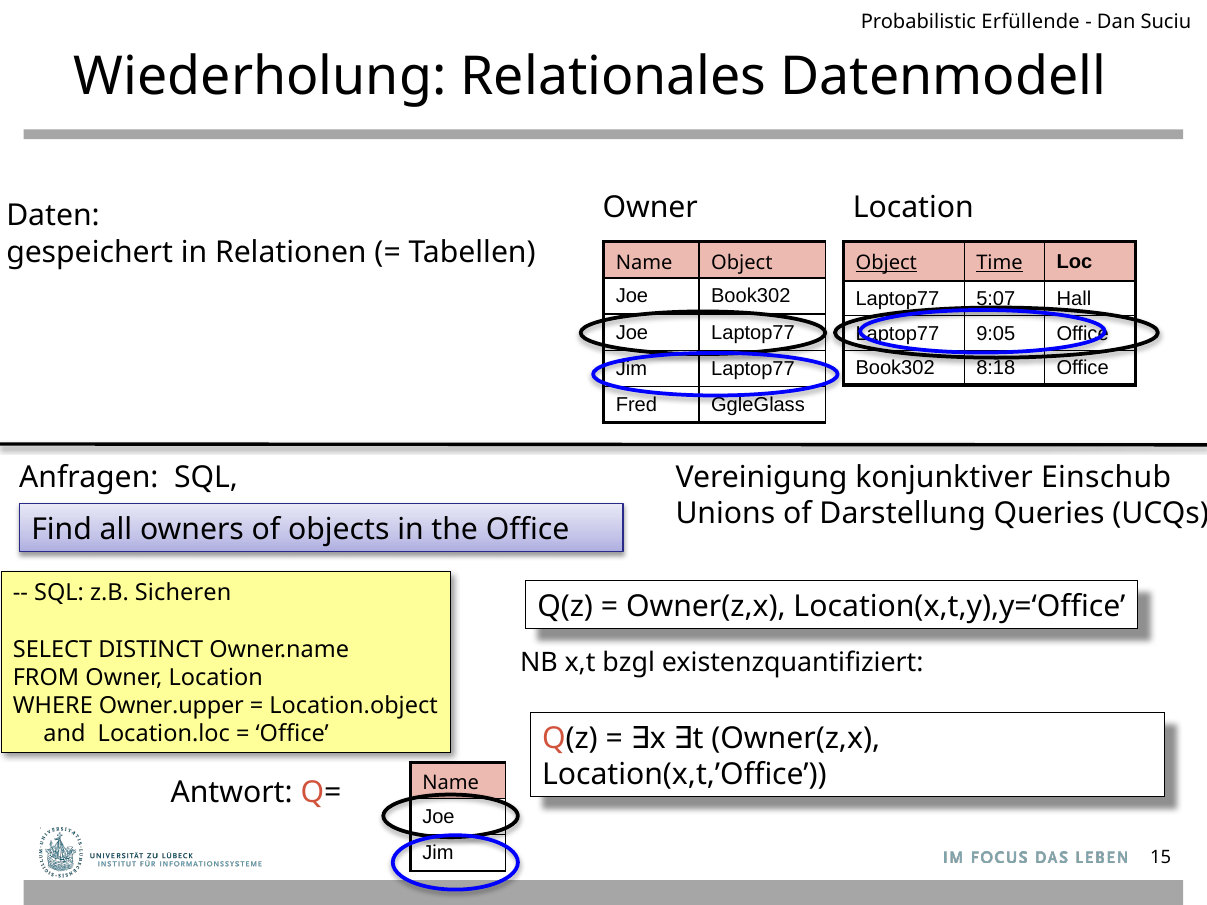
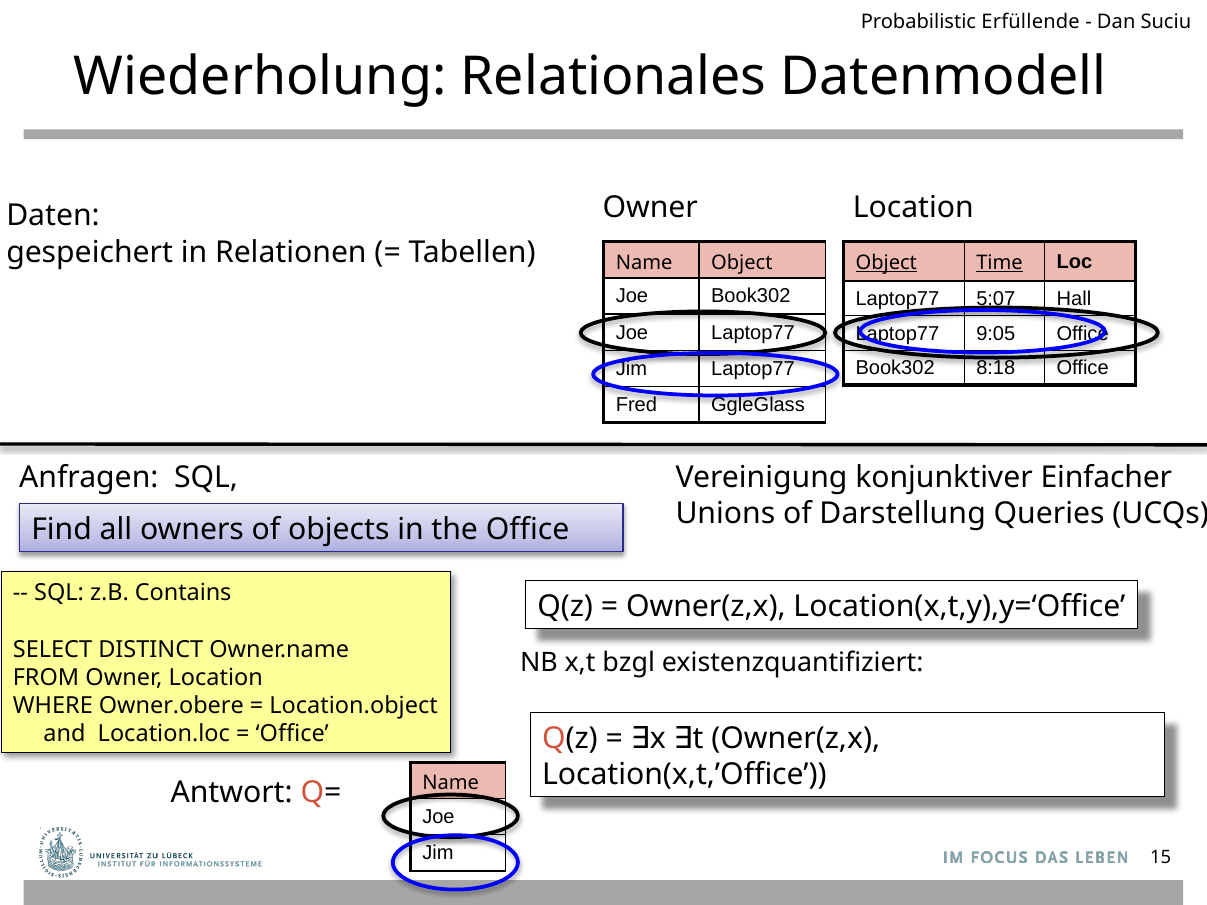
Einschub: Einschub -> Einfacher (1106, 478)
Sicheren: Sicheren -> Contains (183, 593)
Owner.upper: Owner.upper -> Owner.obere (171, 706)
